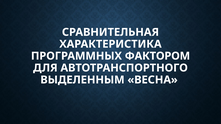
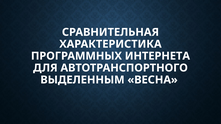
ФАКТОРОМ: ФАКТОРОМ -> ИНТЕРНЕТА (157, 56)
